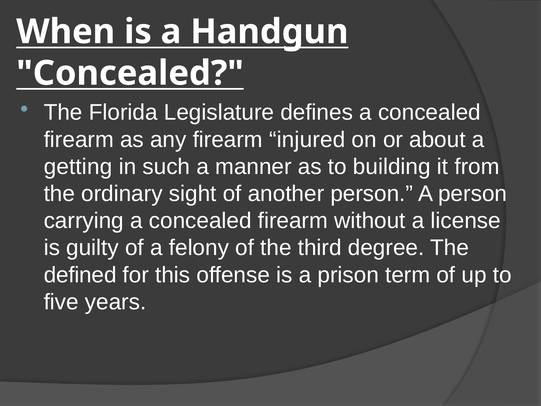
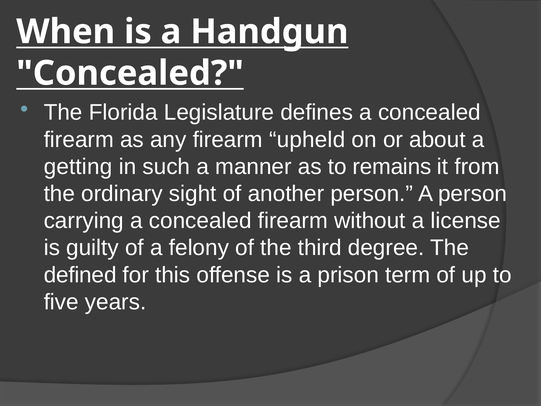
injured: injured -> upheld (307, 140)
building: building -> remains (392, 167)
